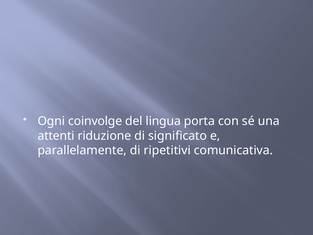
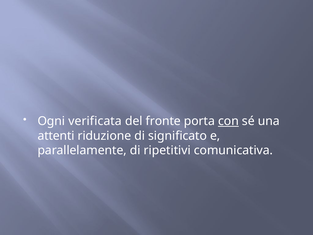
coinvolge: coinvolge -> verificata (95, 121)
lingua: lingua -> fronte (163, 121)
con underline: none -> present (228, 121)
